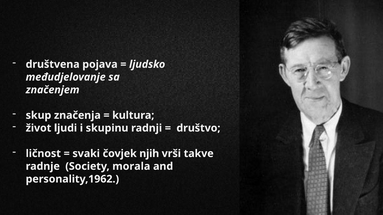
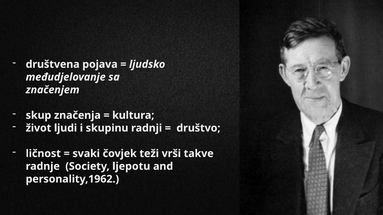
njih: njih -> teži (149, 154)
morala: morala -> ljepotu (131, 167)
